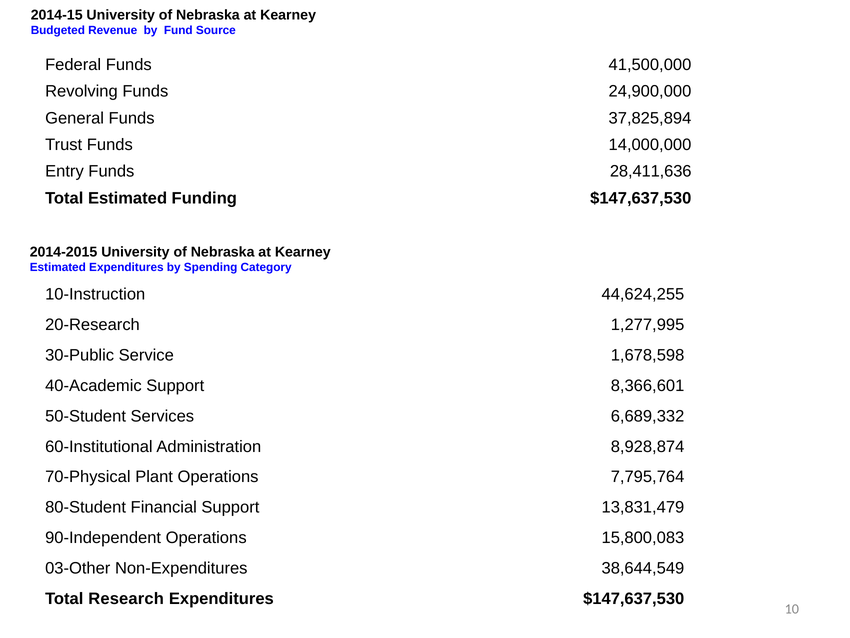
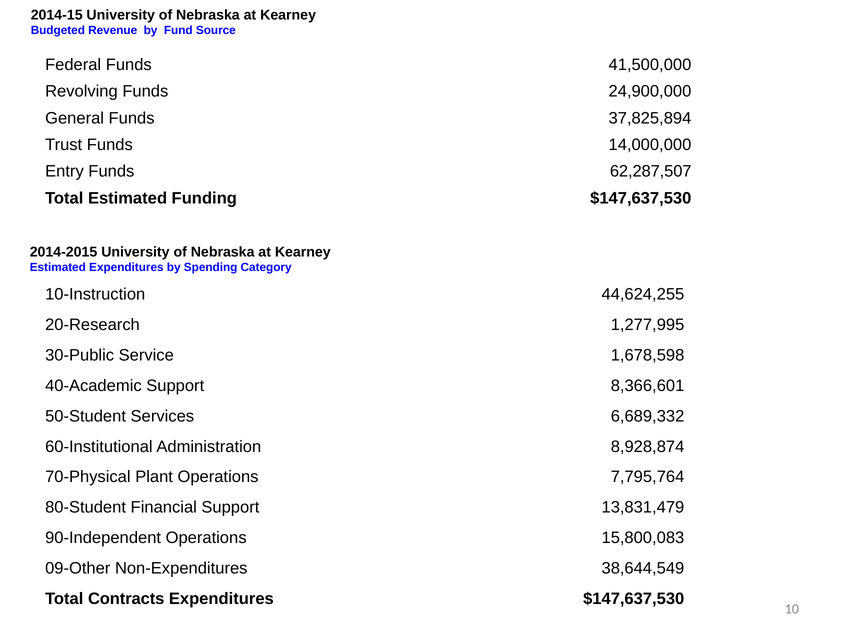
28,411,636: 28,411,636 -> 62,287,507 (651, 171)
03-Other: 03-Other -> 09-Other (78, 568)
Research: Research -> Contracts (126, 598)
